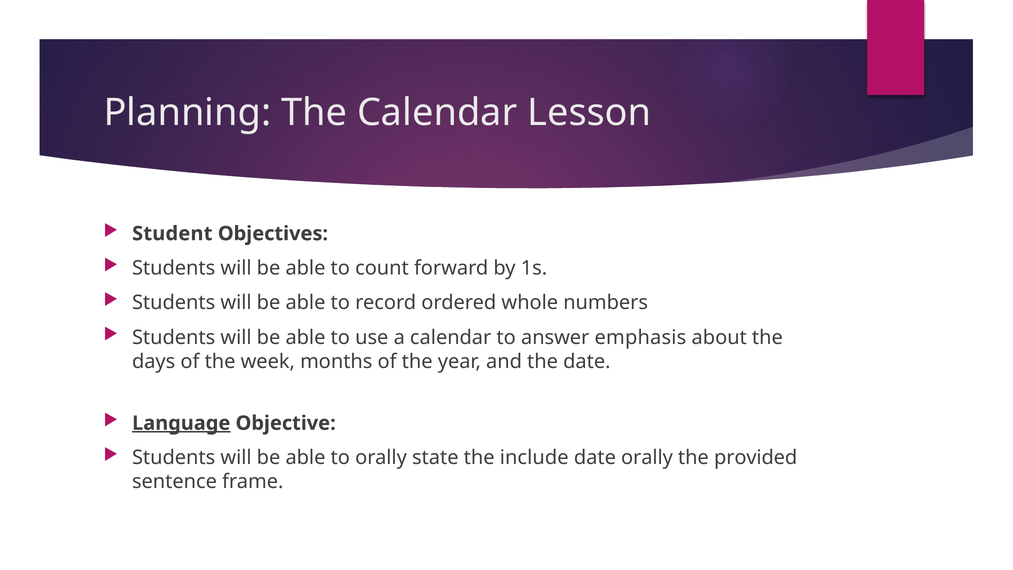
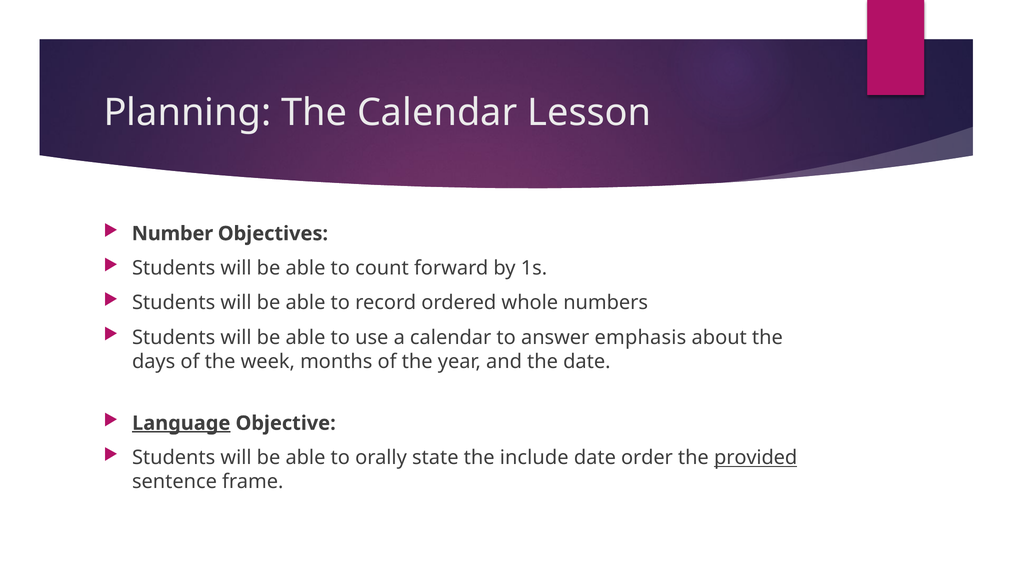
Student: Student -> Number (172, 234)
date orally: orally -> order (647, 458)
provided underline: none -> present (756, 458)
